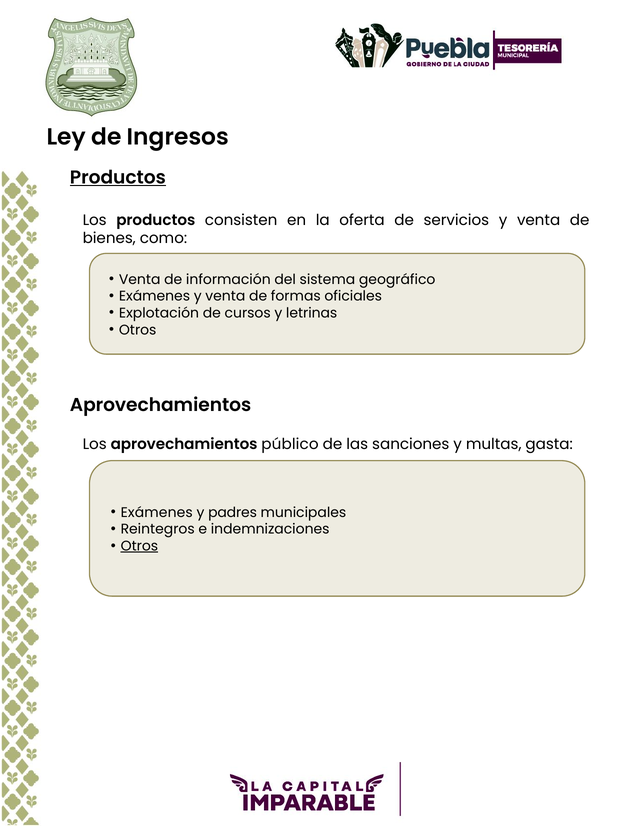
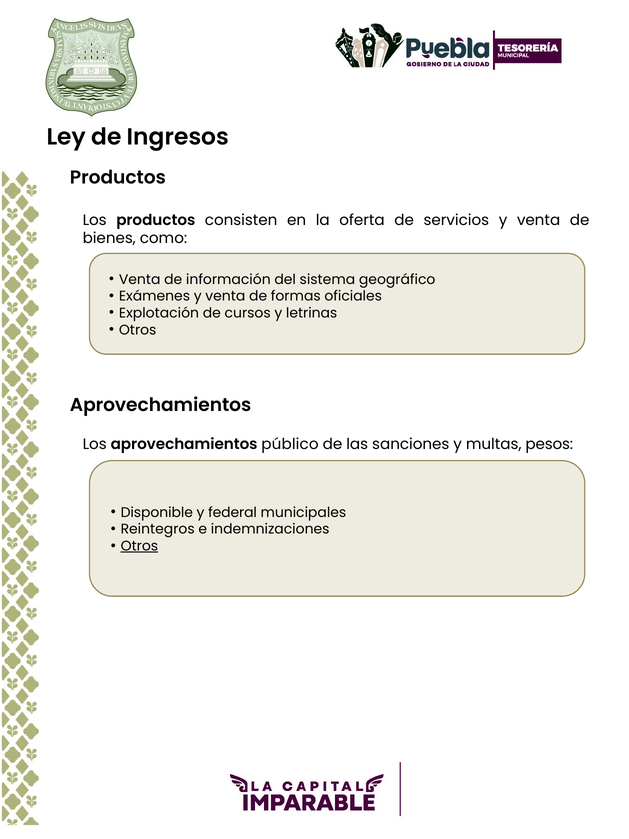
Productos underline: present -> none (118, 178)
gasta: gasta -> pesos (549, 444)
Exámenes: Exámenes -> Disponible (157, 512)
padres: padres -> federal (233, 512)
